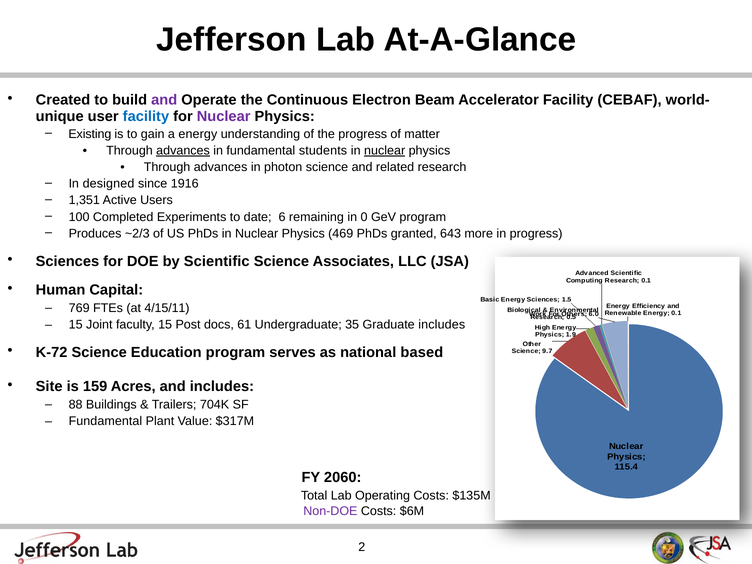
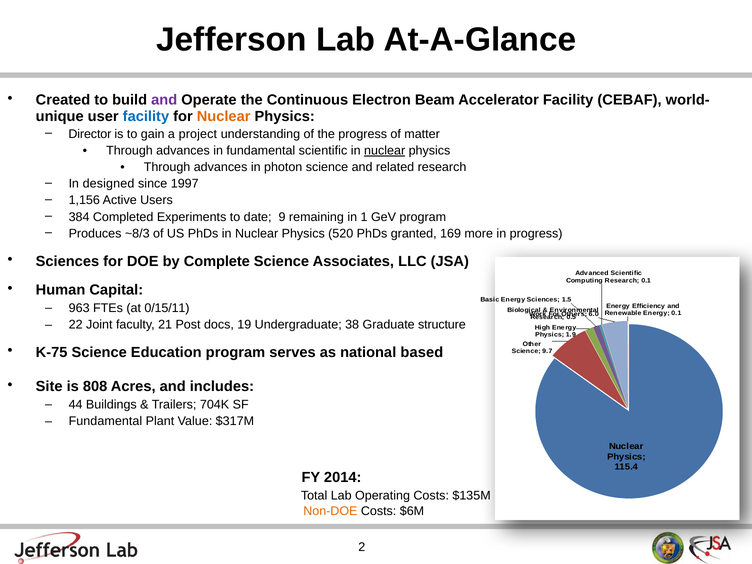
Nuclear colour: purple -> orange (224, 116)
Existing: Existing -> Director (90, 134)
a energy: energy -> project (198, 134)
advances underline: present -> none (183, 151)
fundamental students: students -> scientific (323, 151)
1916: 1916 -> 1997 (185, 184)
1,351: 1,351 -> 1,156 (84, 200)
100: 100 -> 384 (79, 217)
6: 6 -> 9 (282, 217)
0: 0 -> 1 (364, 217)
~2/3: ~2/3 -> ~8/3 (137, 233)
469: 469 -> 520 (341, 233)
643: 643 -> 169 (451, 233)
by Scientific: Scientific -> Complete (217, 261)
769: 769 -> 963 (79, 308)
4/15/11: 4/15/11 -> 0/15/11 (167, 308)
15: 15 -> 22 (76, 324)
faculty 15: 15 -> 21 (165, 324)
61: 61 -> 19 (244, 324)
35: 35 -> 38 (352, 324)
Graduate includes: includes -> structure (442, 324)
K-72: K-72 -> K-75 (52, 352)
159: 159 -> 808 (95, 387)
88: 88 -> 44 (76, 404)
2060: 2060 -> 2014 (343, 477)
Non-DOE colour: purple -> orange (330, 511)
